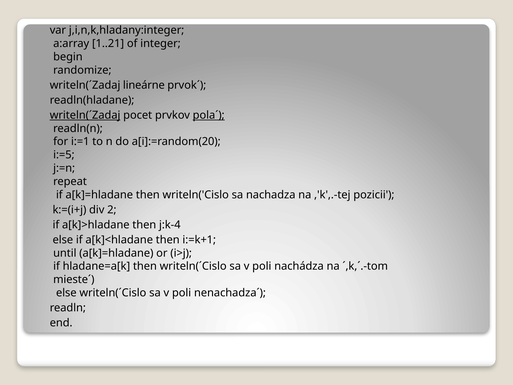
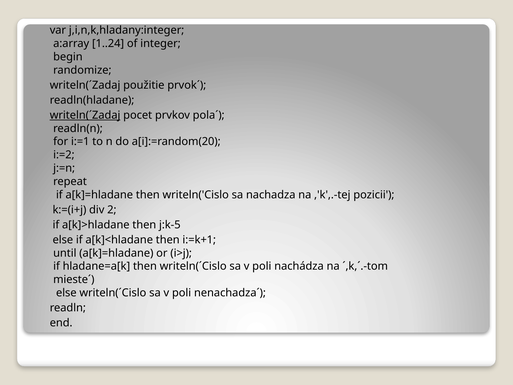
1..21: 1..21 -> 1..24 (108, 44)
lineárne: lineárne -> použitie (144, 85)
pola´ underline: present -> none (209, 115)
i:=5: i:=5 -> i:=2 (64, 155)
j:k-4: j:k-4 -> j:k-5 (170, 225)
